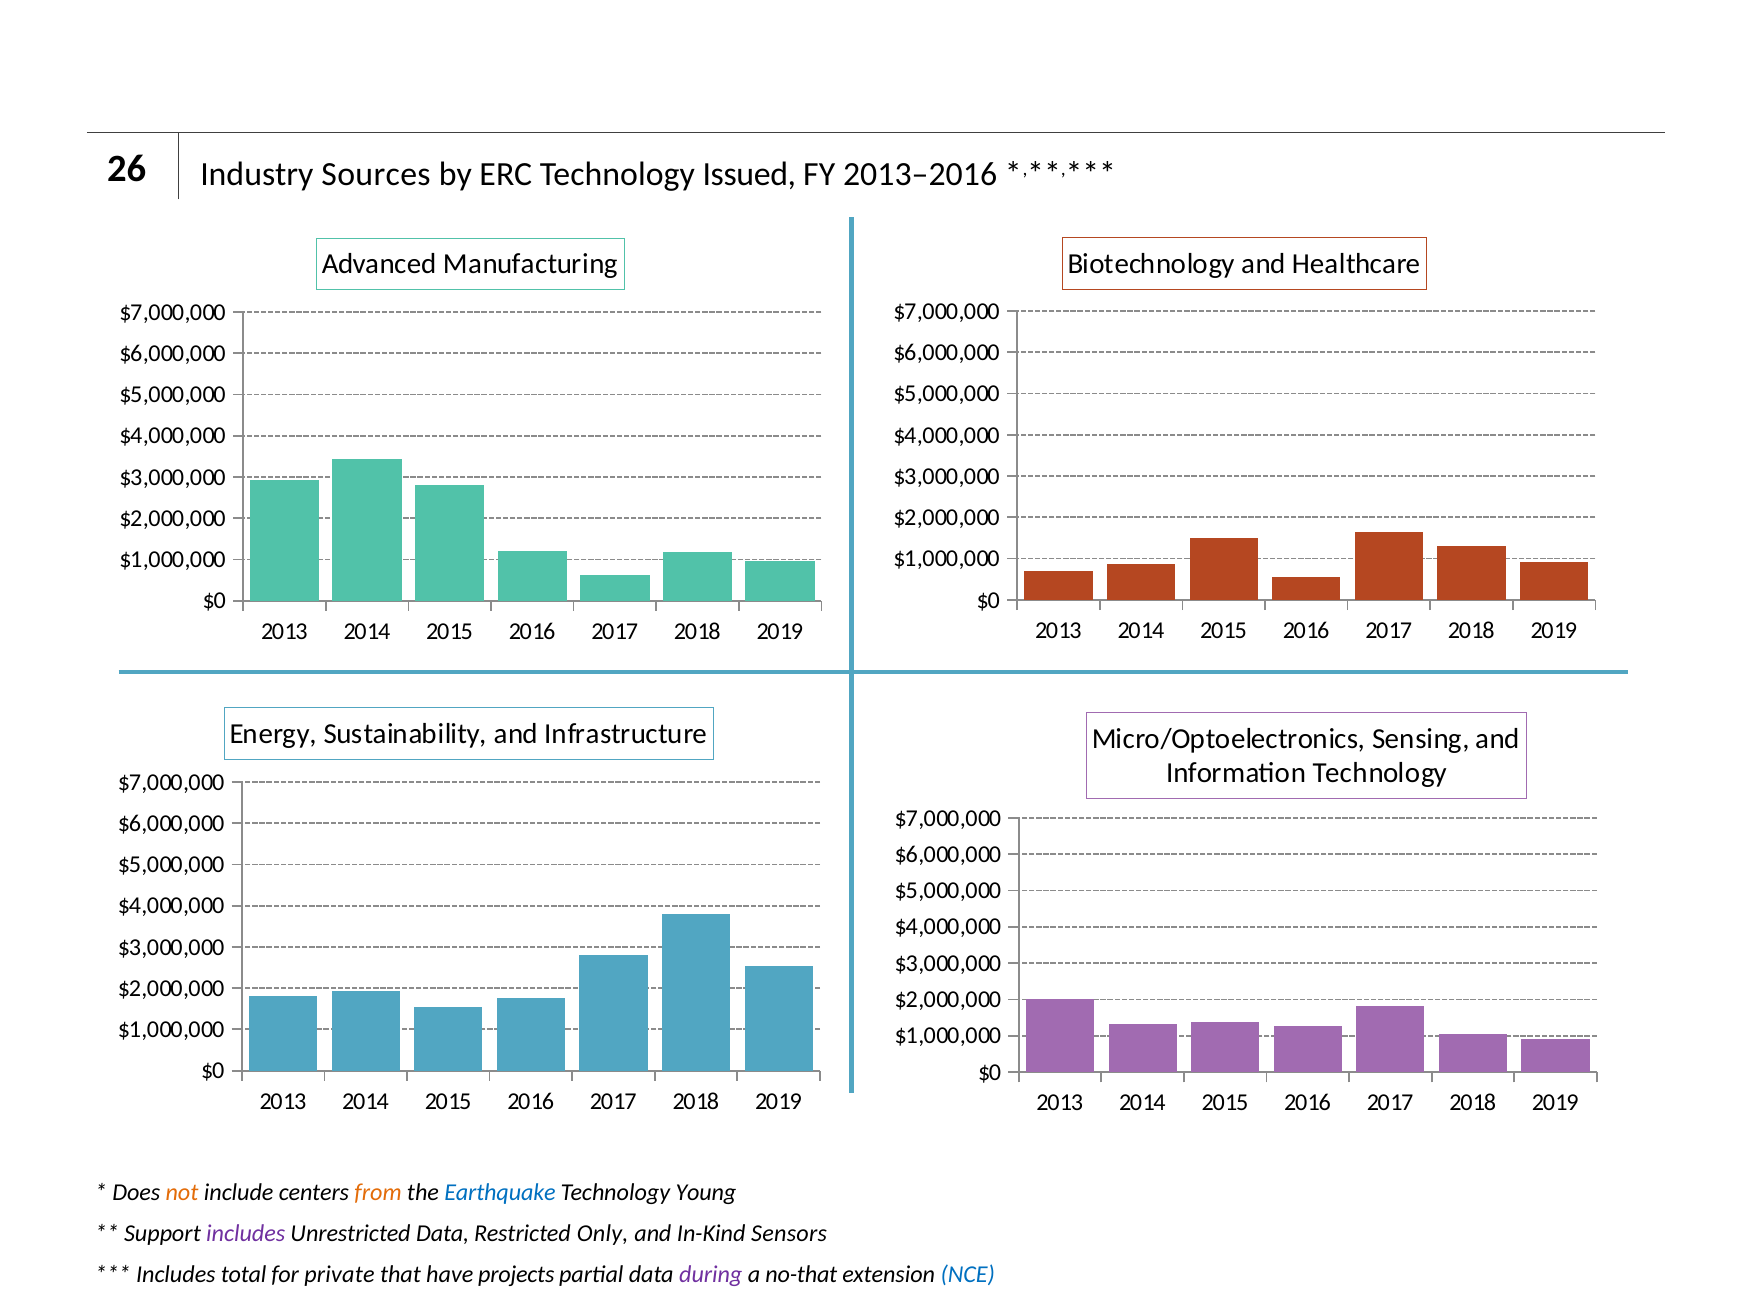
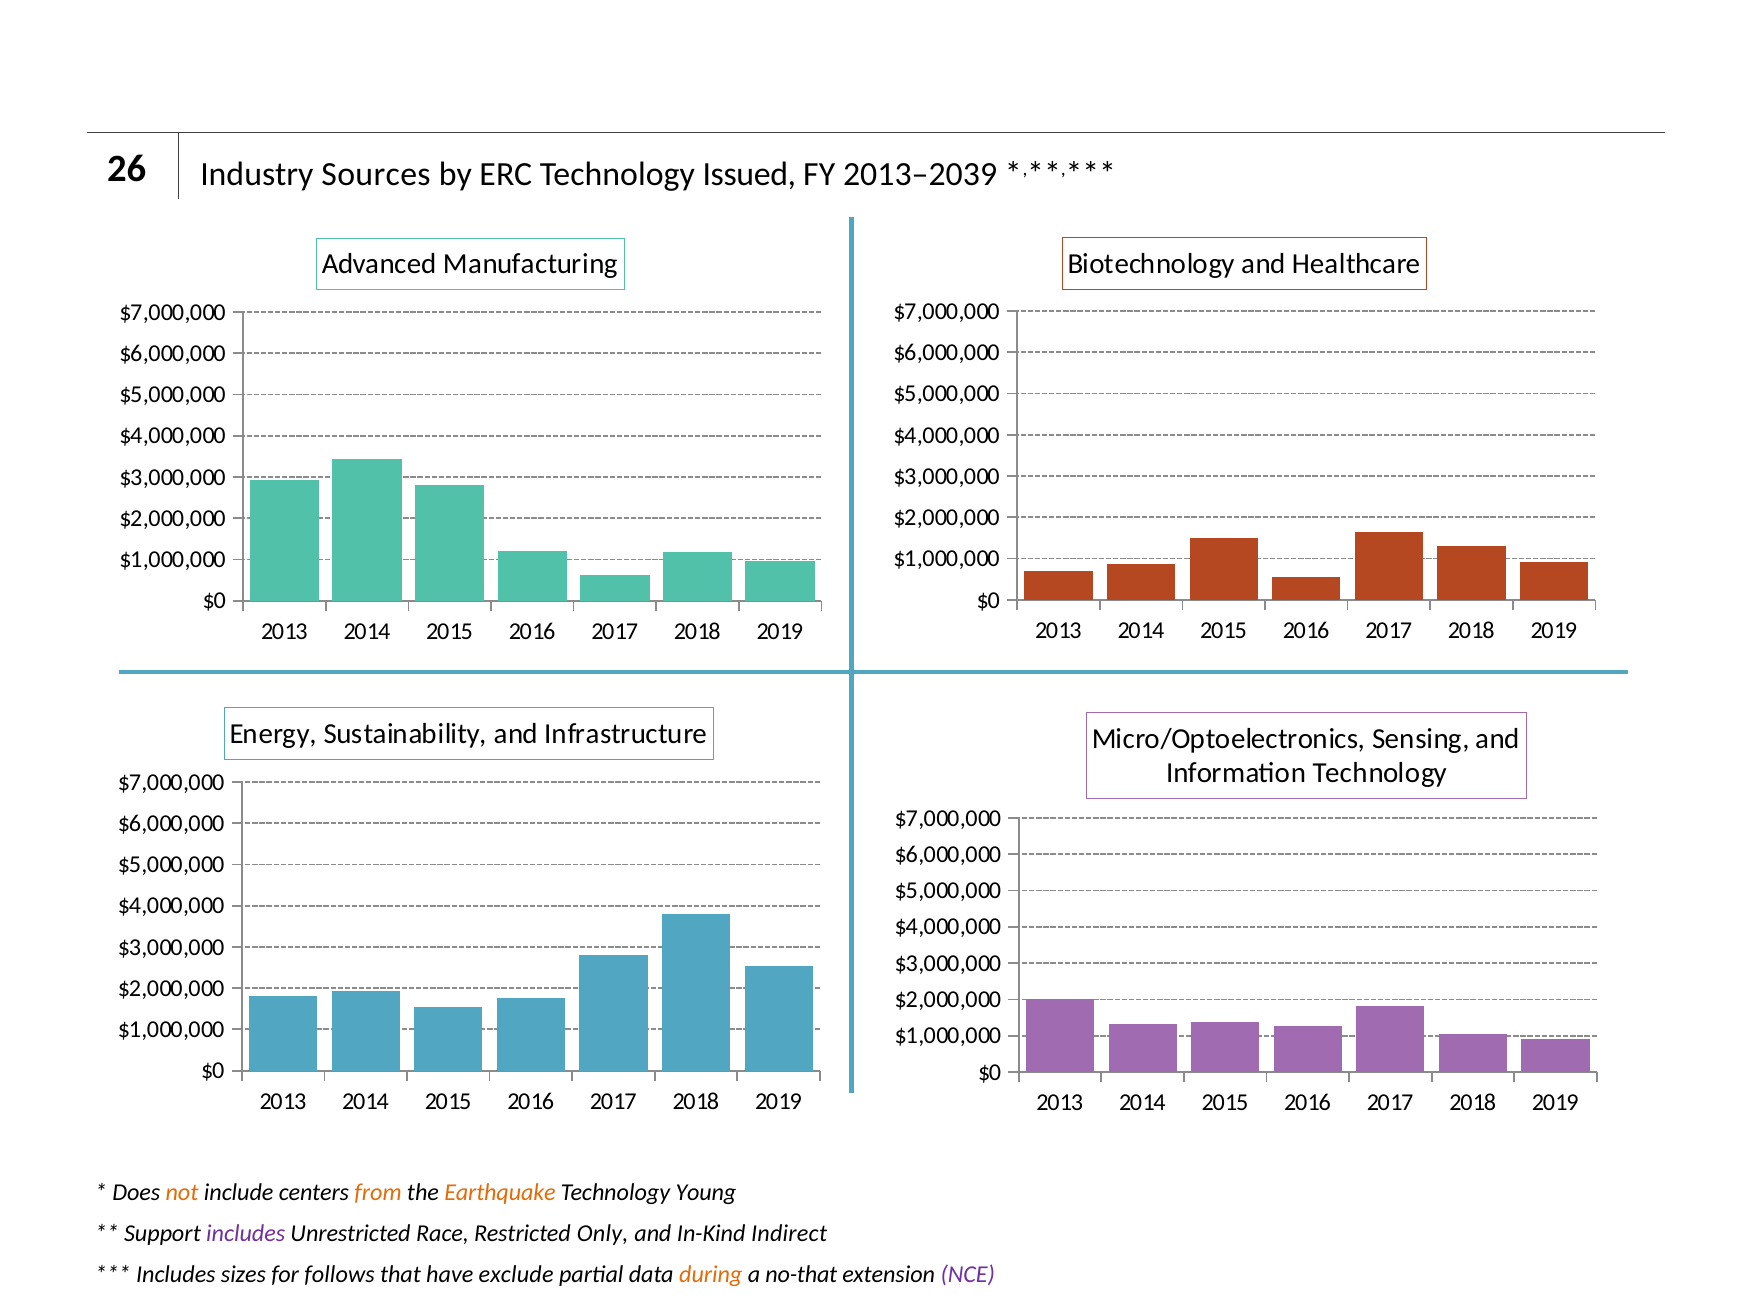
2013–2016: 2013–2016 -> 2013–2039 (920, 174)
Earthquake colour: blue -> orange (500, 1192)
Unrestricted Data: Data -> Race (443, 1233)
Sensors: Sensors -> Indirect (789, 1233)
total: total -> sizes (244, 1274)
private: private -> follows (340, 1274)
projects: projects -> exclude (516, 1274)
during colour: purple -> orange (711, 1274)
NCE colour: blue -> purple (968, 1274)
